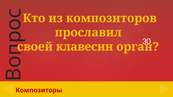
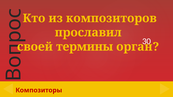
клавесин: клавесин -> термины (85, 47)
